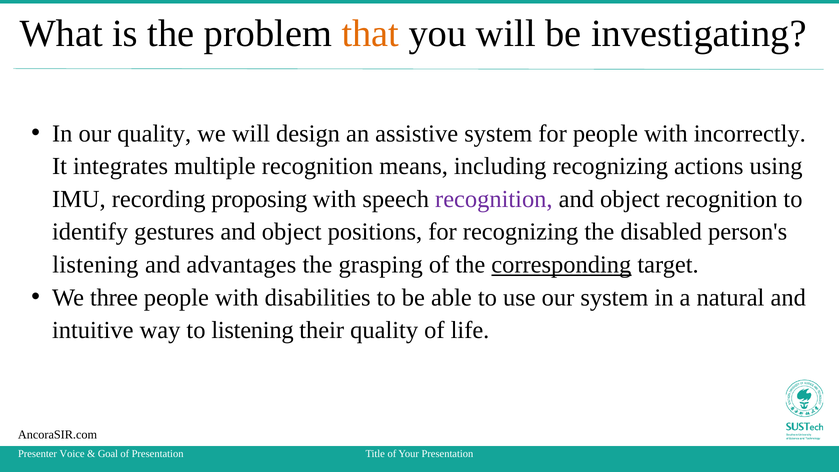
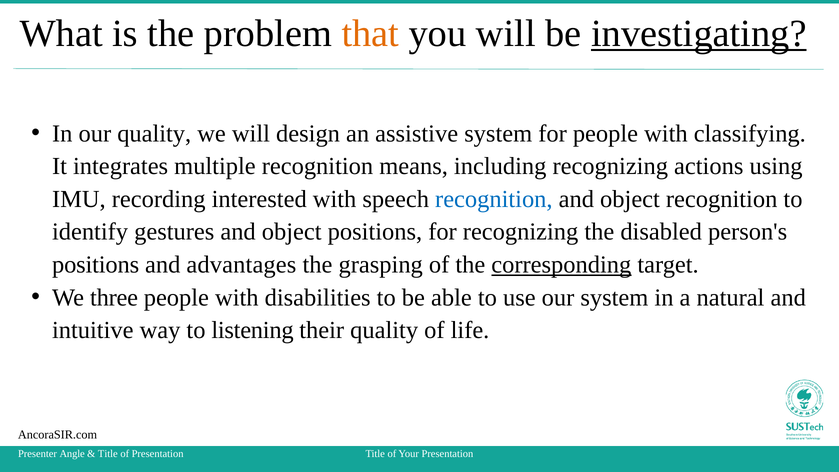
investigating underline: none -> present (699, 33)
incorrectly: incorrectly -> classifying (750, 133)
proposing: proposing -> interested (259, 199)
recognition colour: purple -> blue (494, 199)
listening: listening -> positions (96, 265)
Voice: Voice -> Angle (72, 454)
Goal: Goal -> Title (108, 454)
